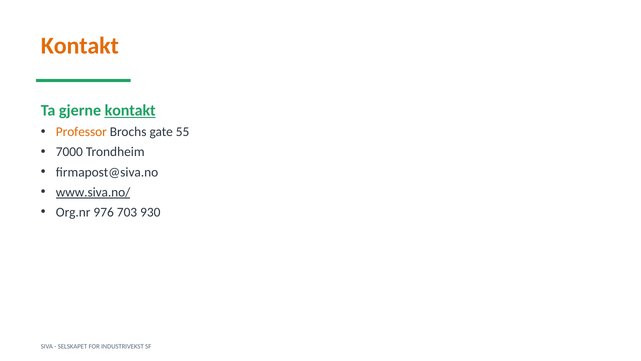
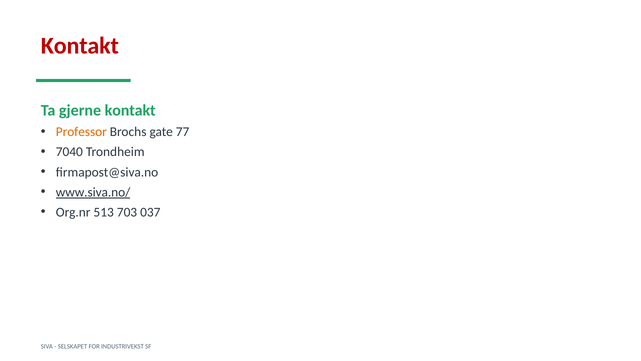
Kontakt colour: orange -> red (80, 46)
kontakt underline: present -> none (130, 110)
55: 55 -> 77 (183, 132)
7000: 7000 -> 7040 (69, 152)
976: 976 -> 513 (104, 212)
930: 930 -> 037 (150, 212)
